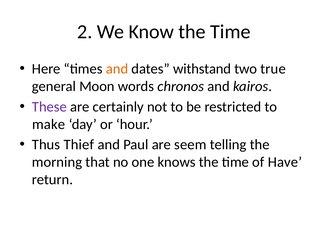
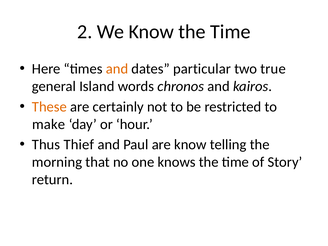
withstand: withstand -> particular (202, 69)
Moon: Moon -> Island (97, 86)
These colour: purple -> orange (49, 107)
are seem: seem -> know (190, 145)
Have: Have -> Story (285, 162)
